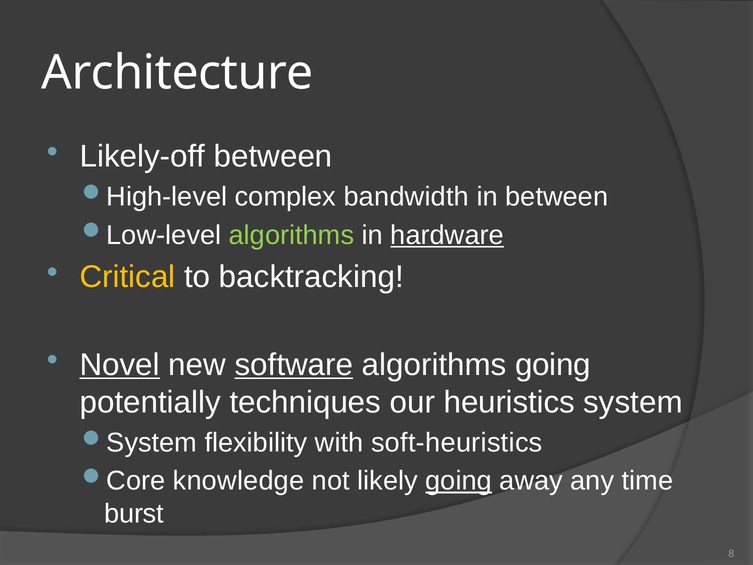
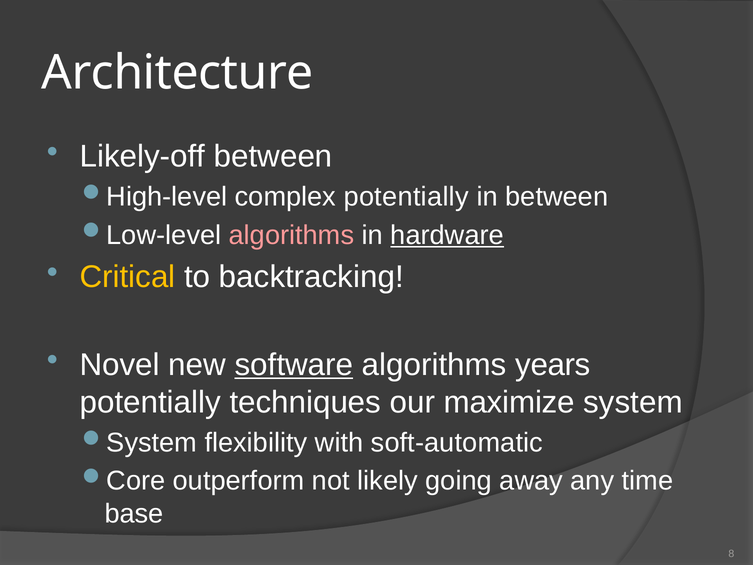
complex bandwidth: bandwidth -> potentially (406, 197)
algorithms colour: light green -> pink (291, 235)
Novel underline: present -> none (120, 365)
algorithms going: going -> years (553, 365)
heuristics: heuristics -> maximize (509, 402)
soft-heuristics: soft-heuristics -> soft-automatic (457, 443)
knowledge: knowledge -> outperform (239, 481)
going underline: present -> none (459, 481)
burst: burst -> base (134, 513)
